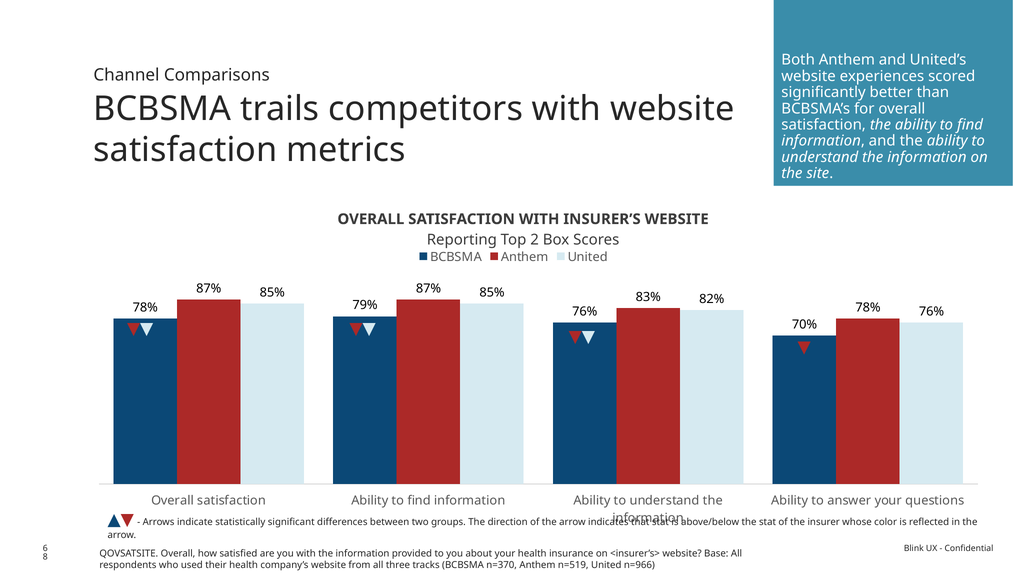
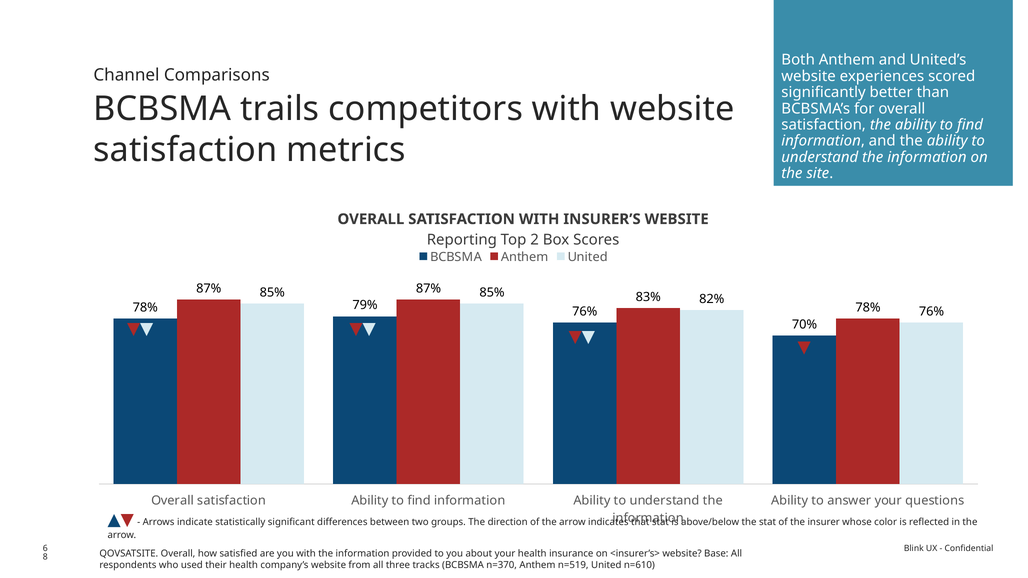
n=966: n=966 -> n=610 (639, 565)
